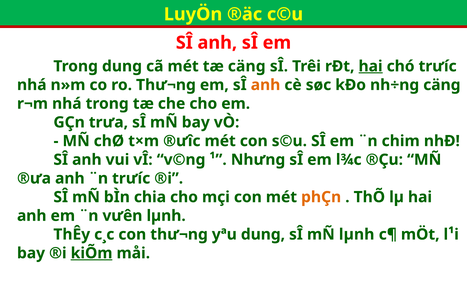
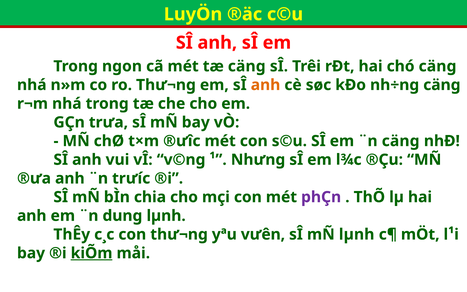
Trong dung: dung -> ngon (122, 66)
hai underline: present -> none (371, 66)
chó trưíc: trưíc -> cäng (438, 66)
¨n chim: chim -> cäng (401, 141)
phÇn colour: orange -> purple (321, 197)
vưên: vưên -> dung (122, 216)
yªu dung: dung -> vưên (263, 234)
